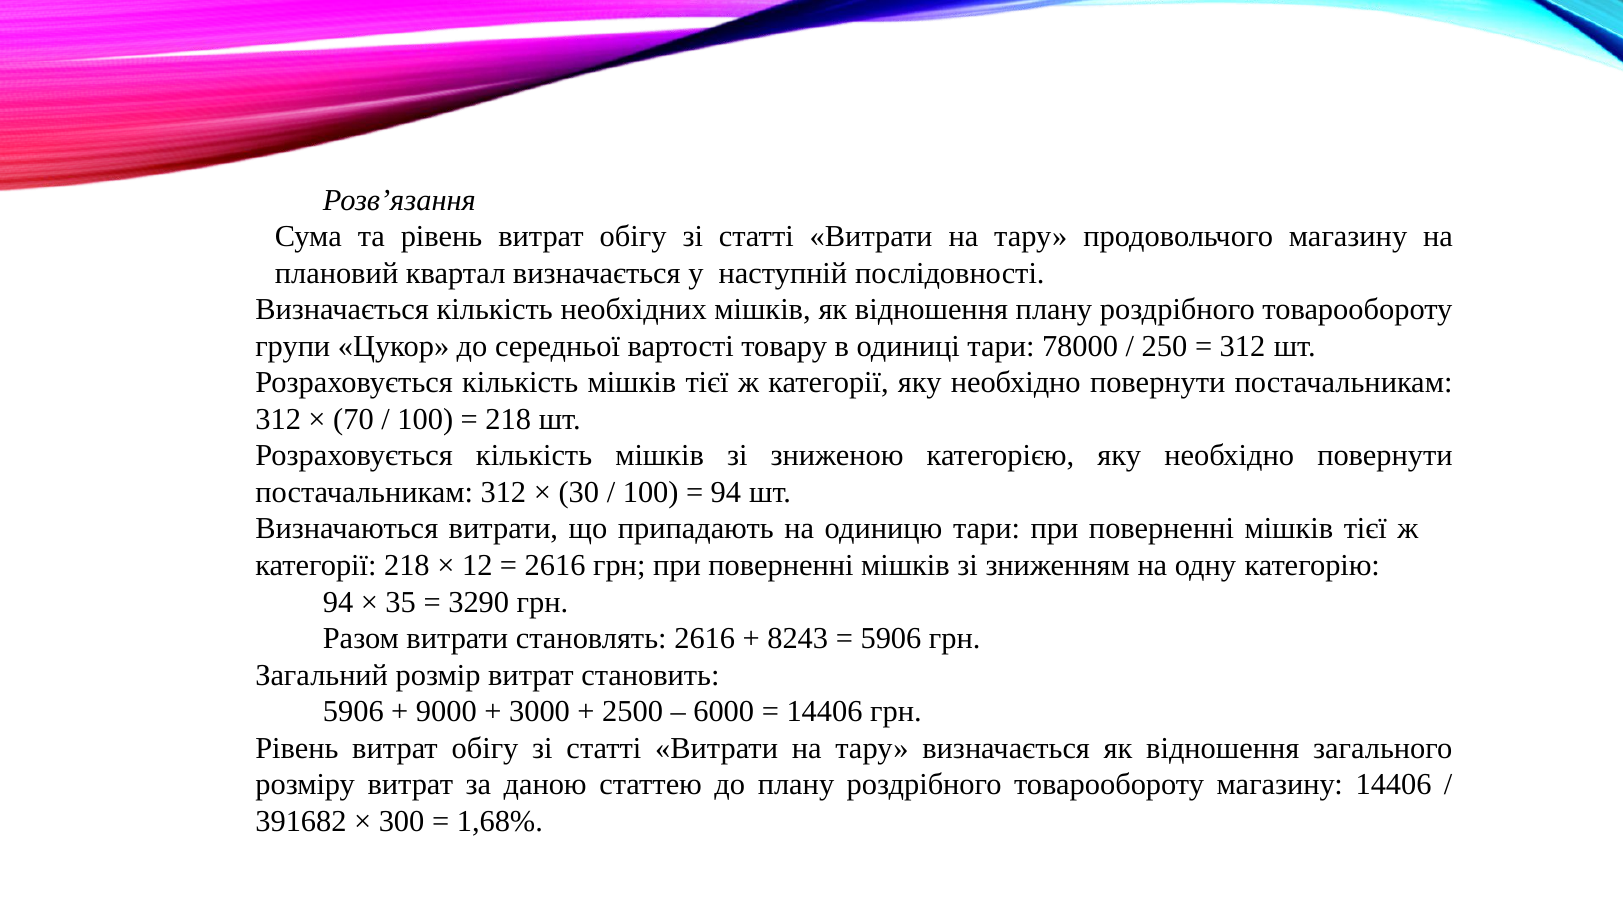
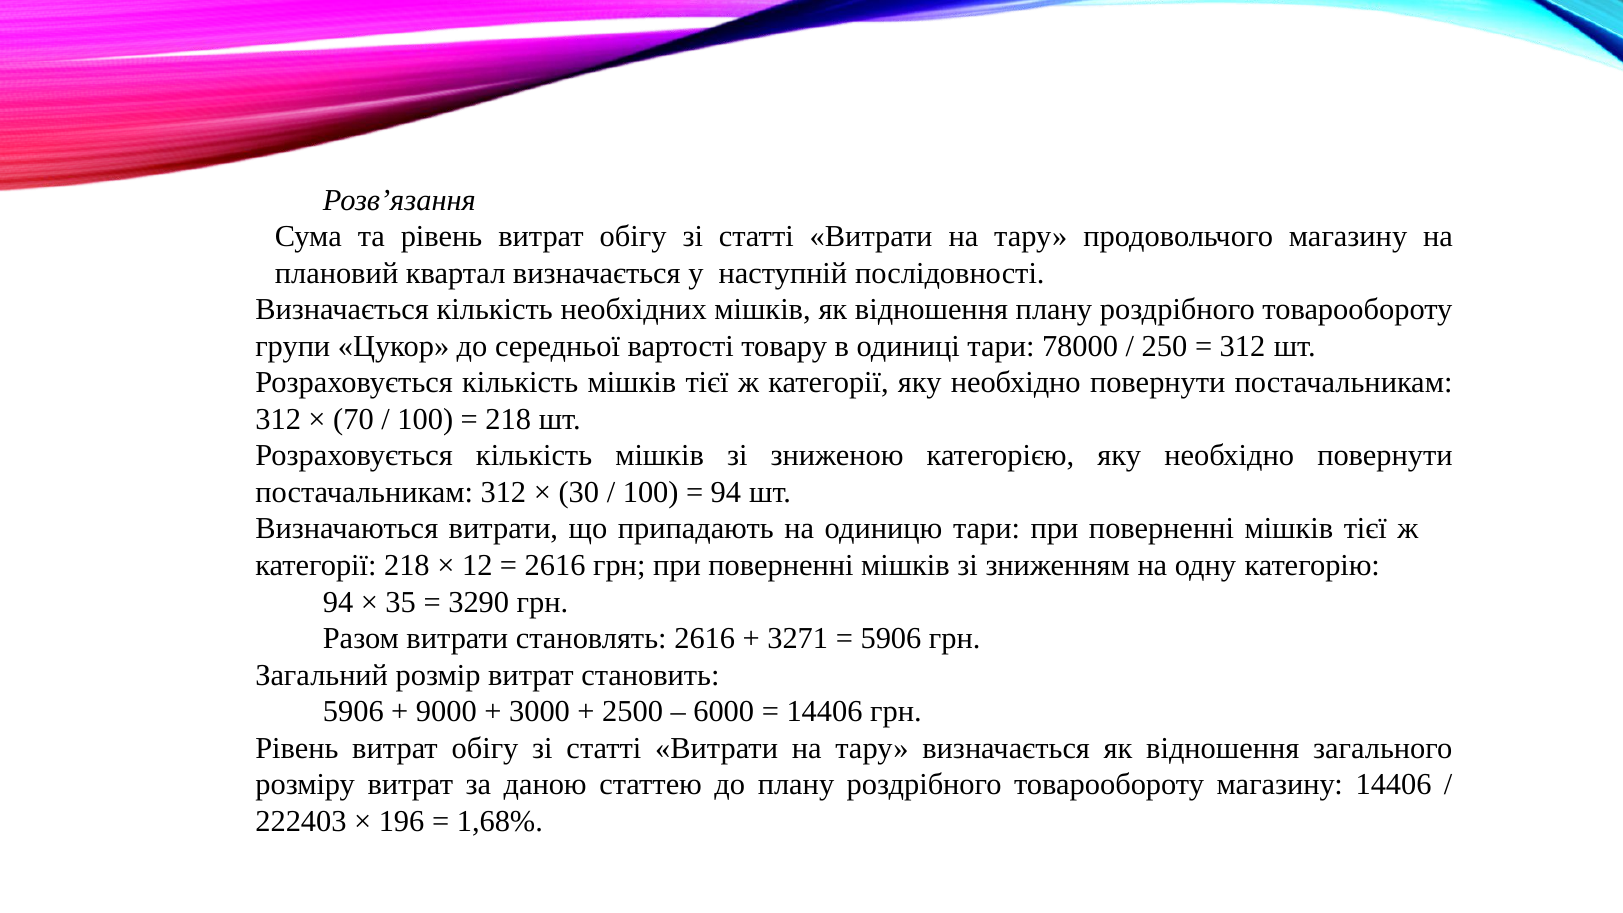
8243: 8243 -> 3271 (798, 638)
391682: 391682 -> 222403 (301, 821)
300: 300 -> 196 (402, 821)
